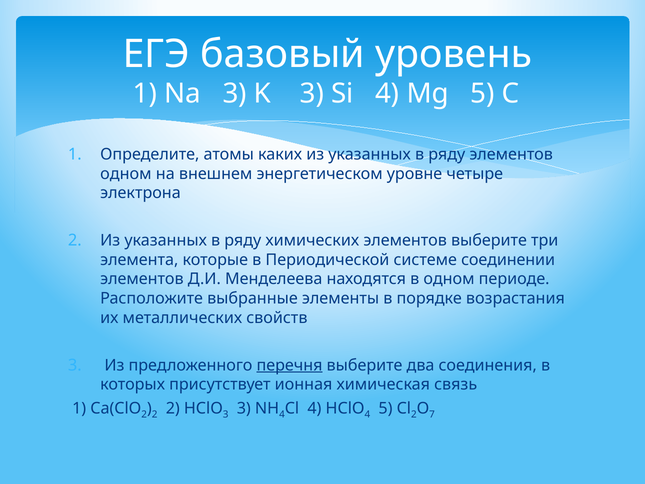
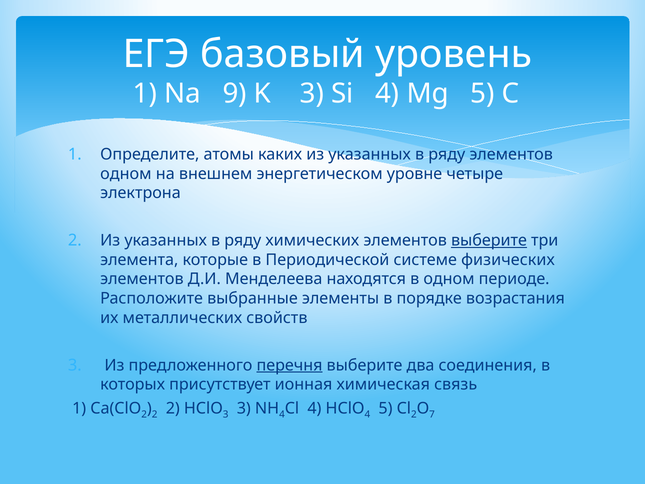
Na 3: 3 -> 9 (235, 94)
выберите underline: none -> present (489, 240)
соединении: соединении -> физических (508, 260)
